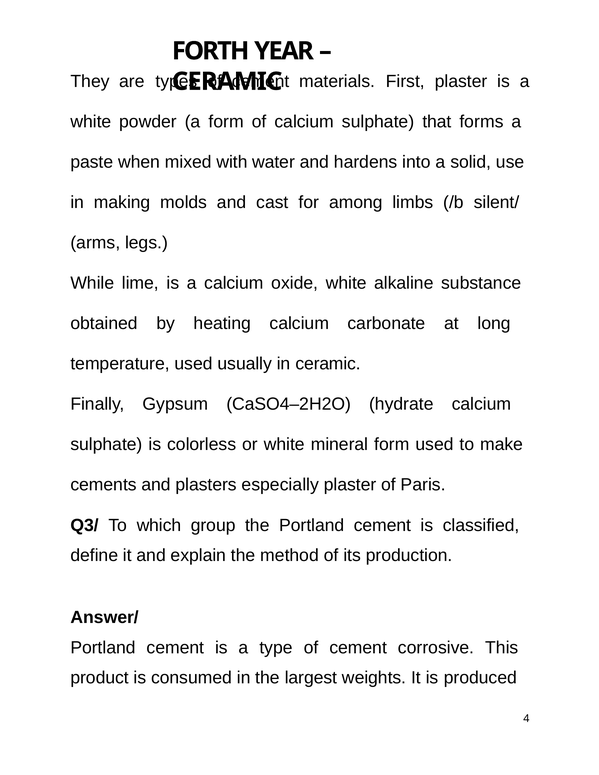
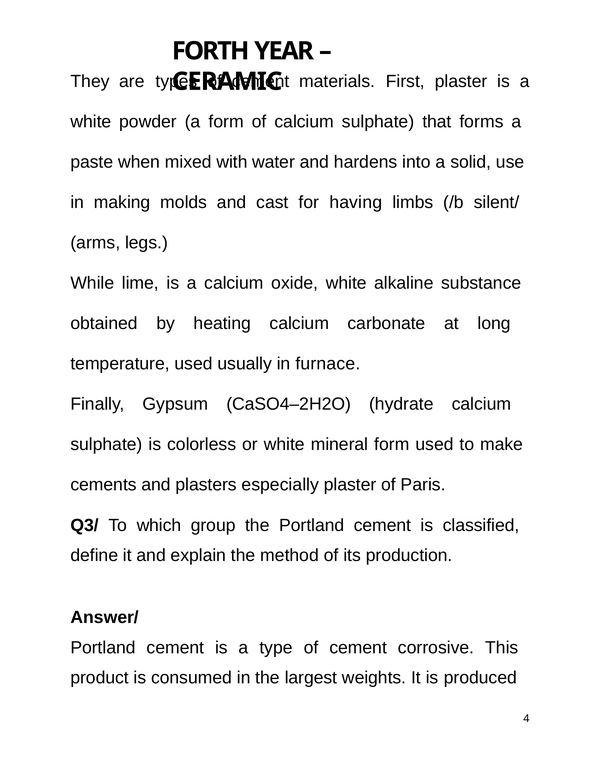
among: among -> having (356, 202)
in ceramic: ceramic -> furnace (328, 364)
